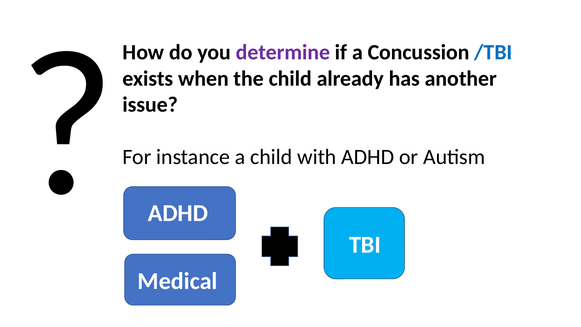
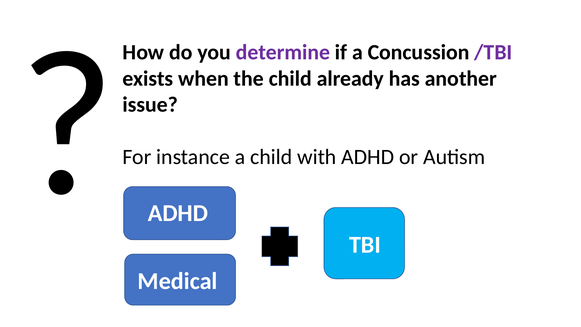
/TBI colour: blue -> purple (493, 52)
